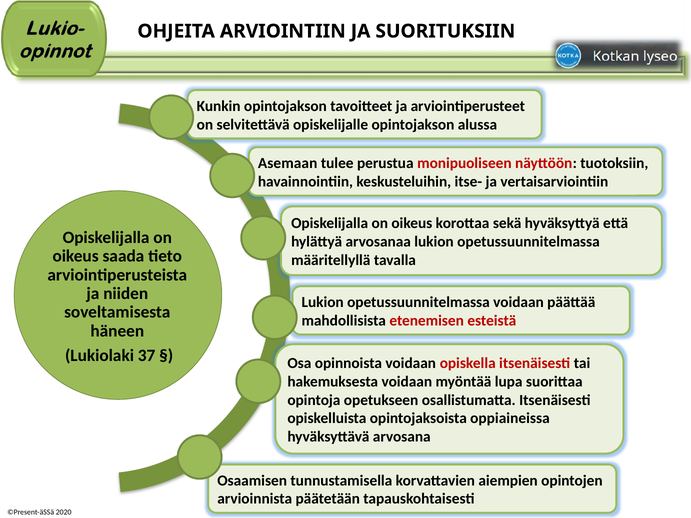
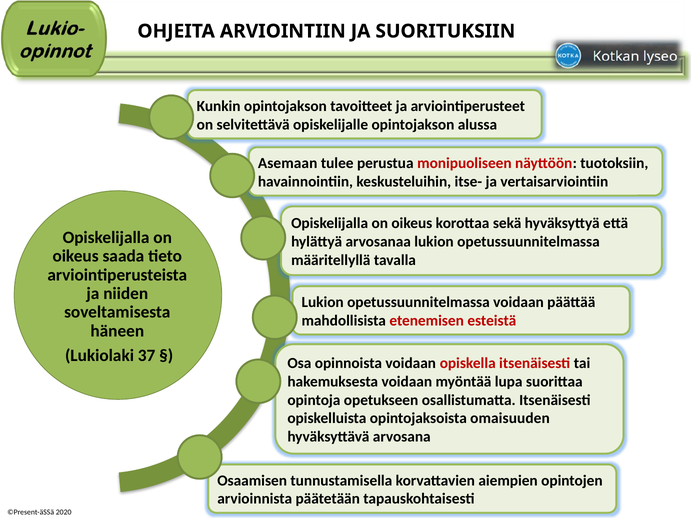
oppiaineissa: oppiaineissa -> omaisuuden (510, 419)
